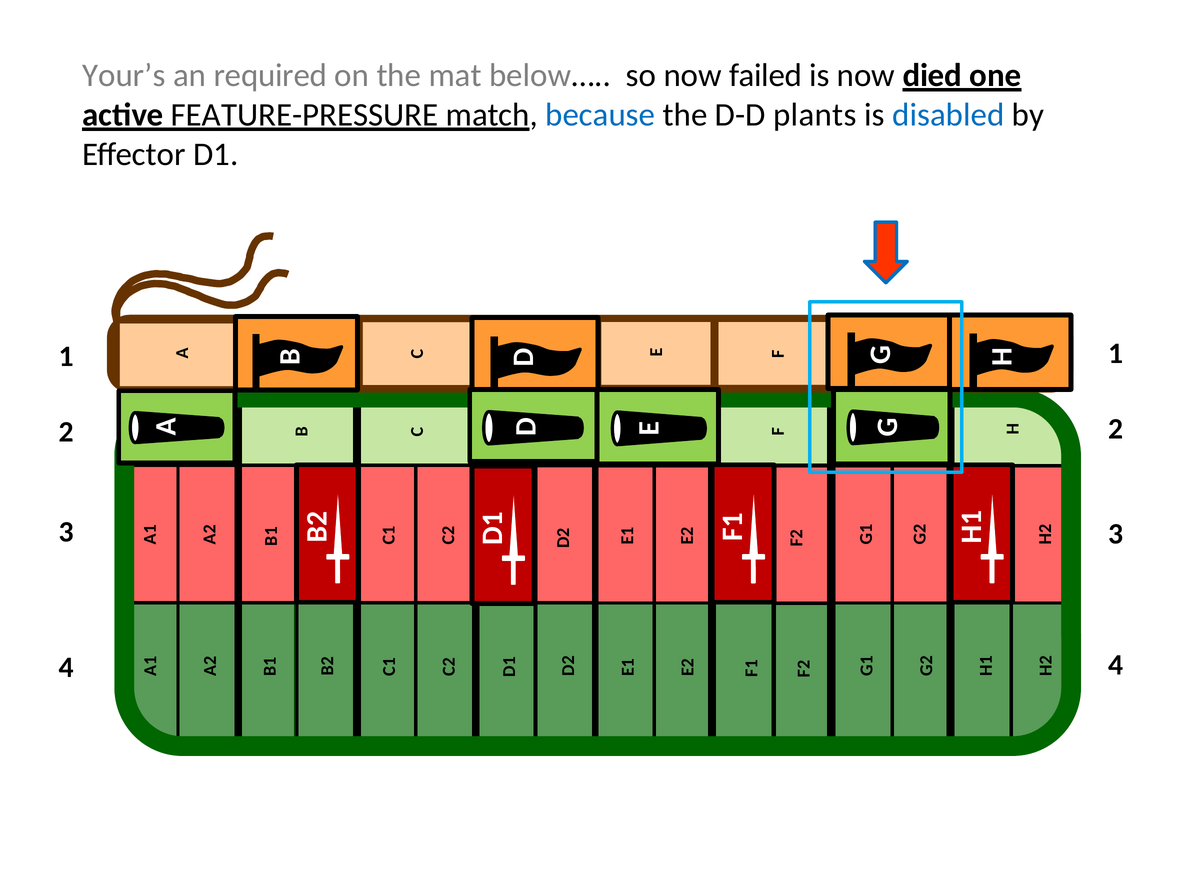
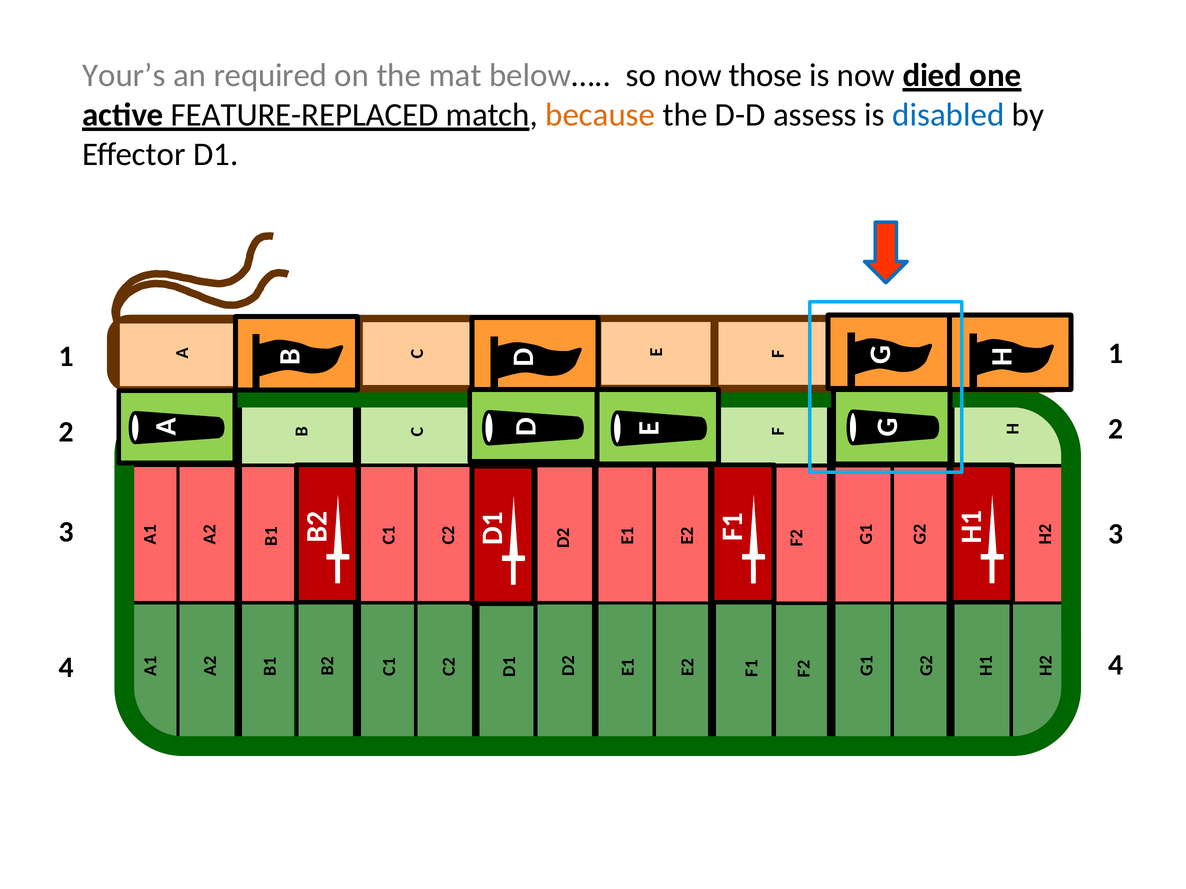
failed: failed -> those (766, 76)
FEATURE-PRESSURE: FEATURE-PRESSURE -> FEATURE-REPLACED (305, 115)
because colour: blue -> orange (600, 115)
plants: plants -> assess (815, 115)
